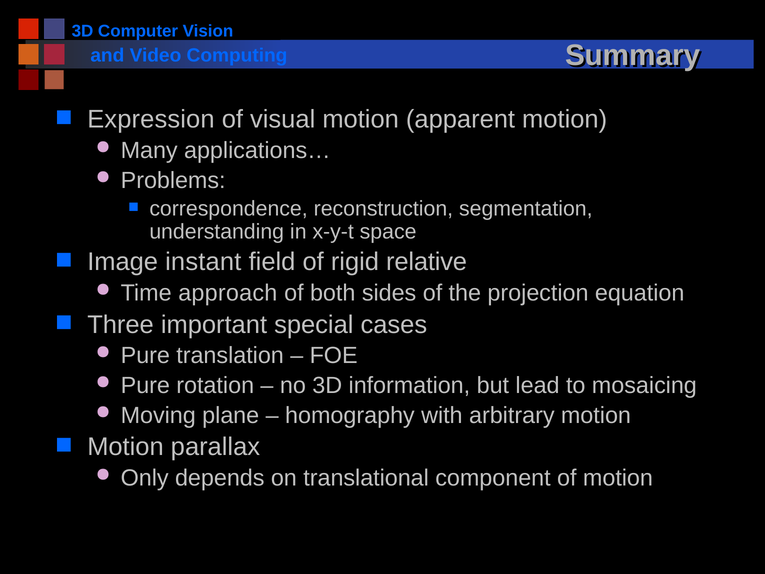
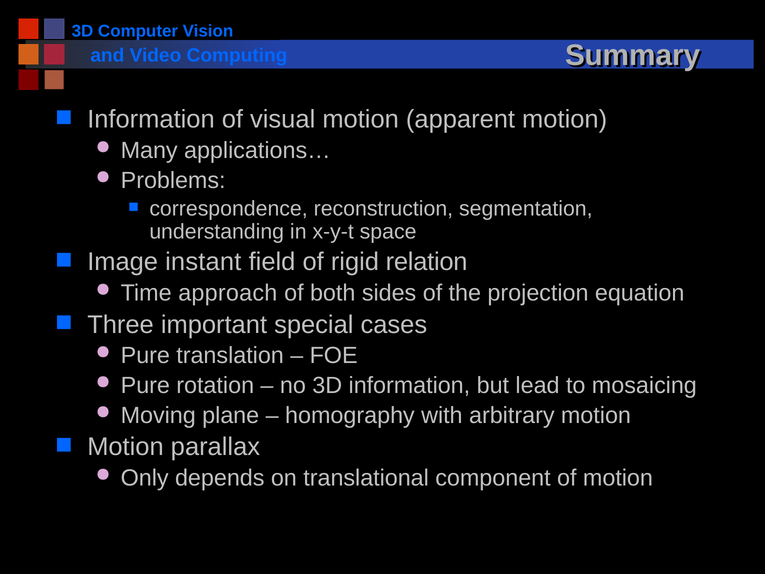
Expression: Expression -> Information (151, 119)
relative: relative -> relation (427, 262)
